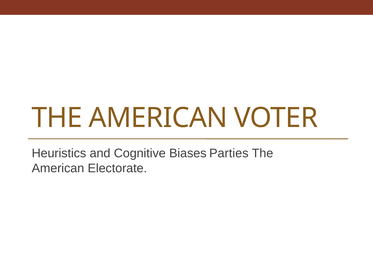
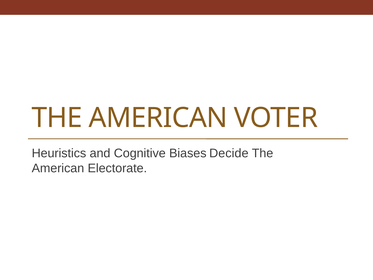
Parties: Parties -> Decide (229, 153)
